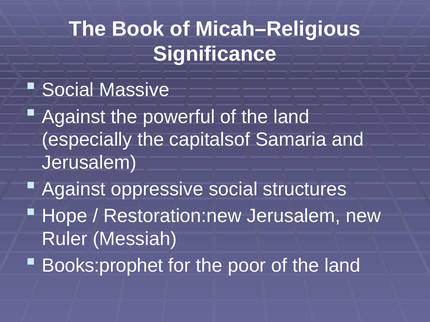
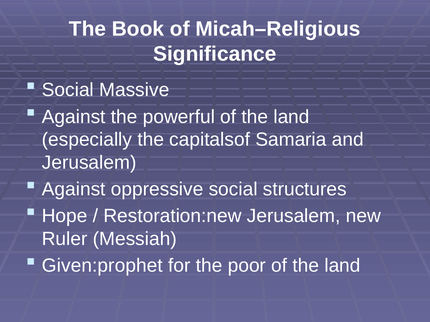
Books:prophet: Books:prophet -> Given:prophet (102, 266)
